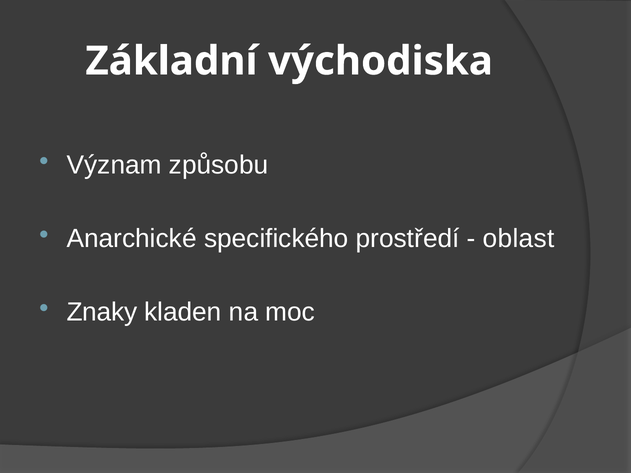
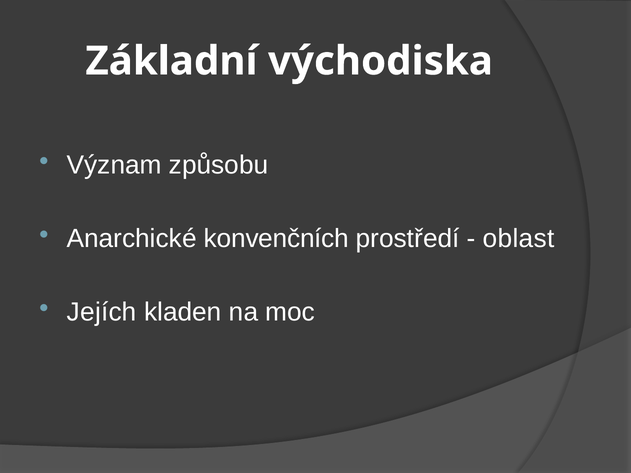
specifického: specifického -> konvenčních (276, 239)
Znaky: Znaky -> Jejích (102, 312)
